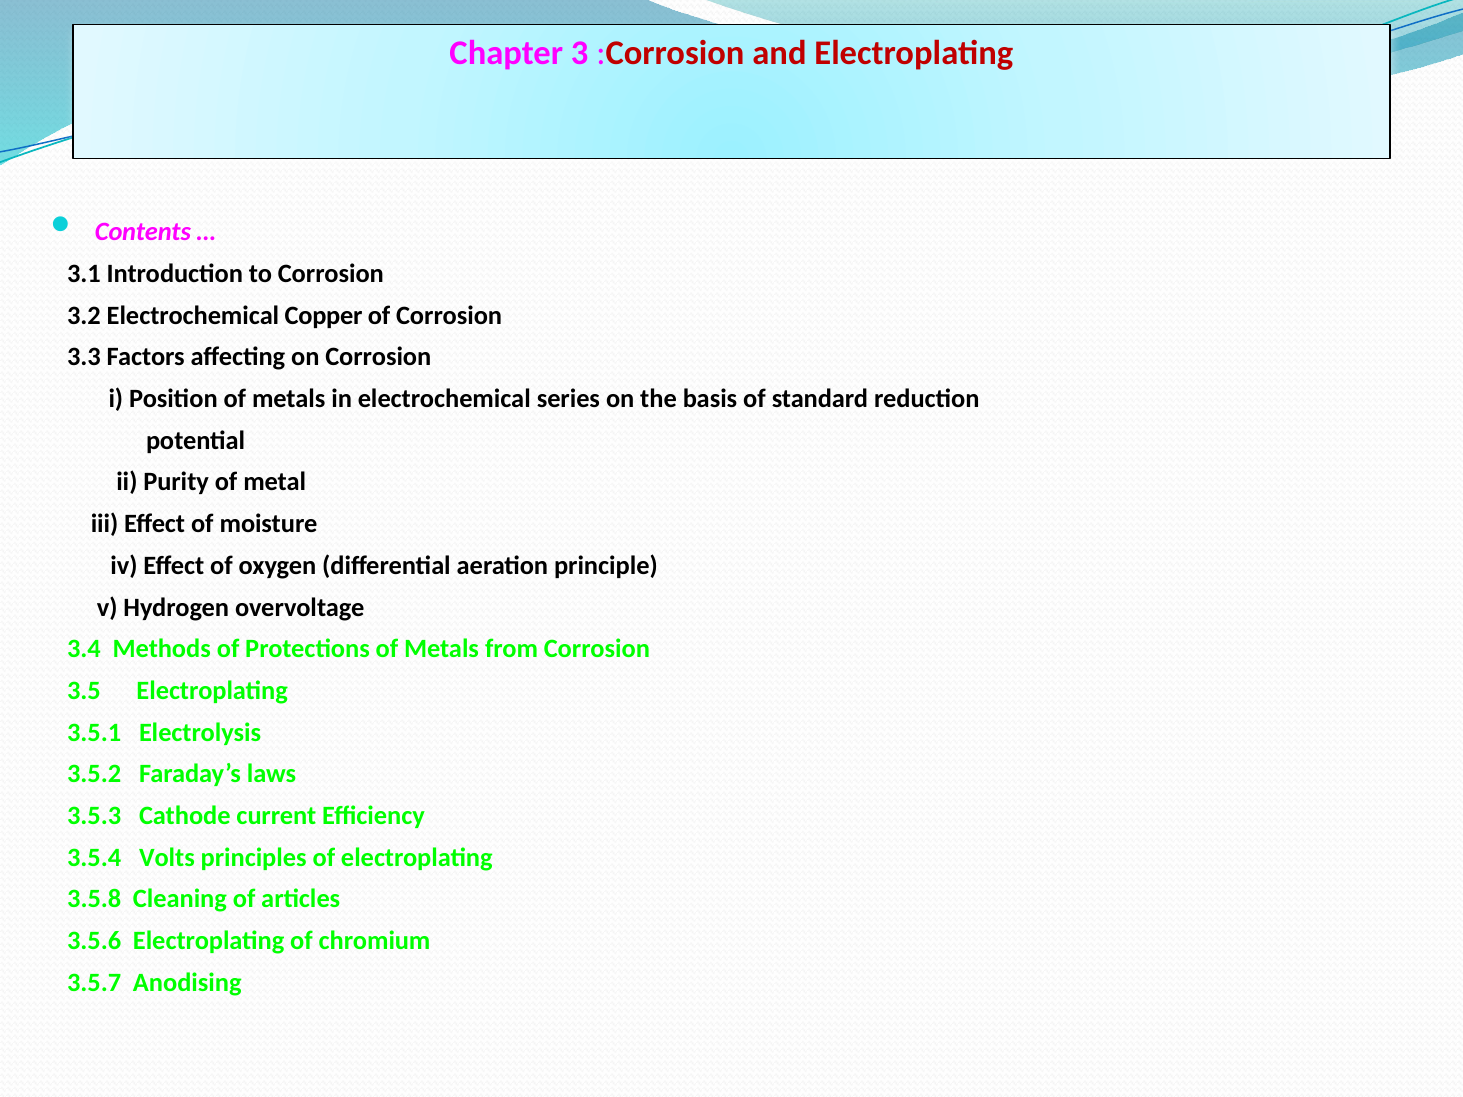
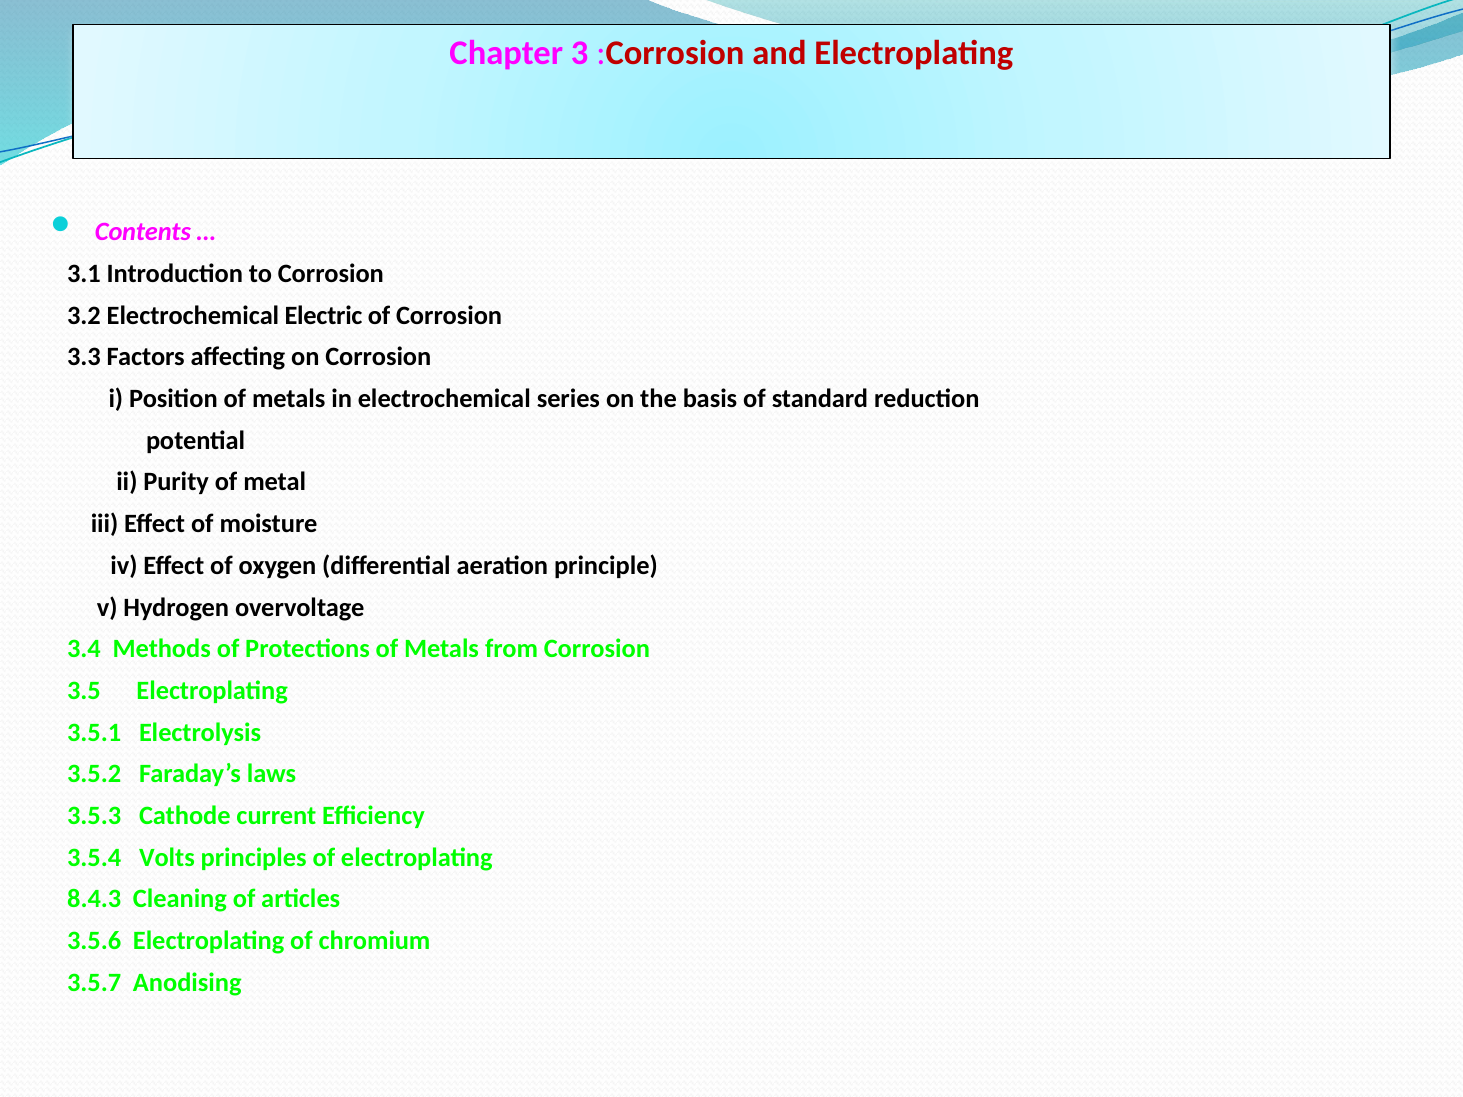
Copper: Copper -> Electric (324, 316)
3.5.8: 3.5.8 -> 8.4.3 (94, 899)
